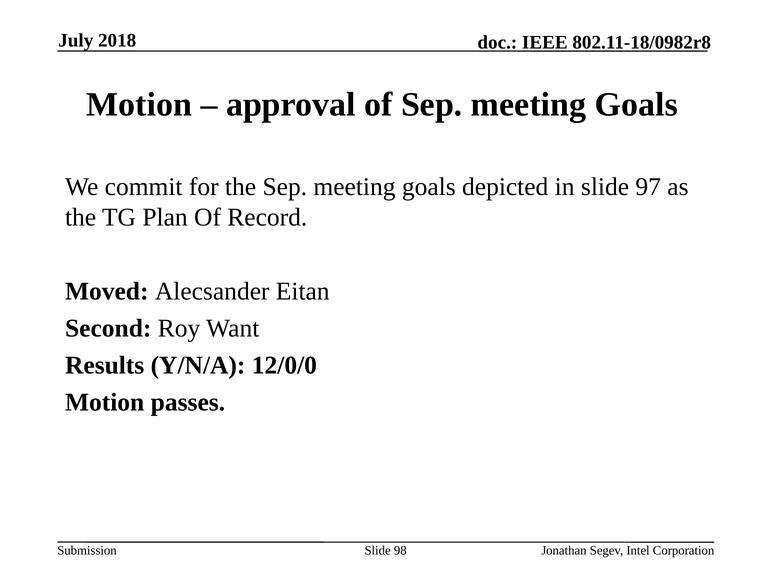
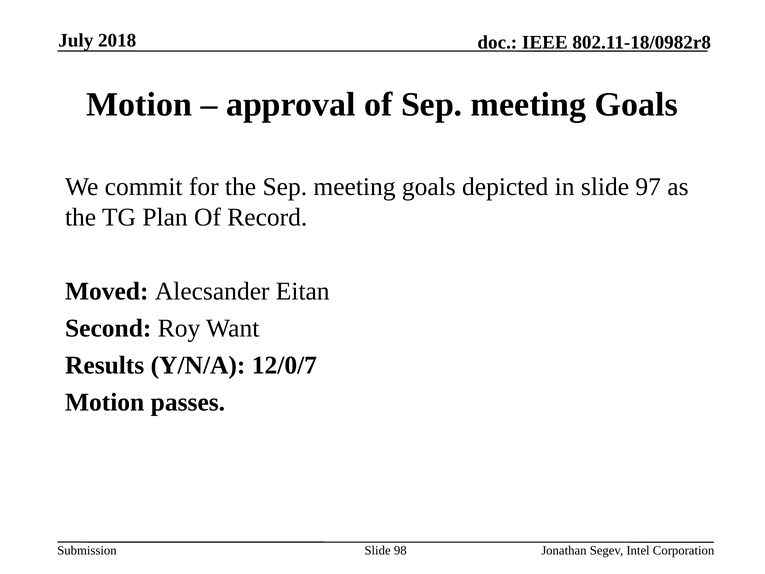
12/0/0: 12/0/0 -> 12/0/7 (284, 365)
